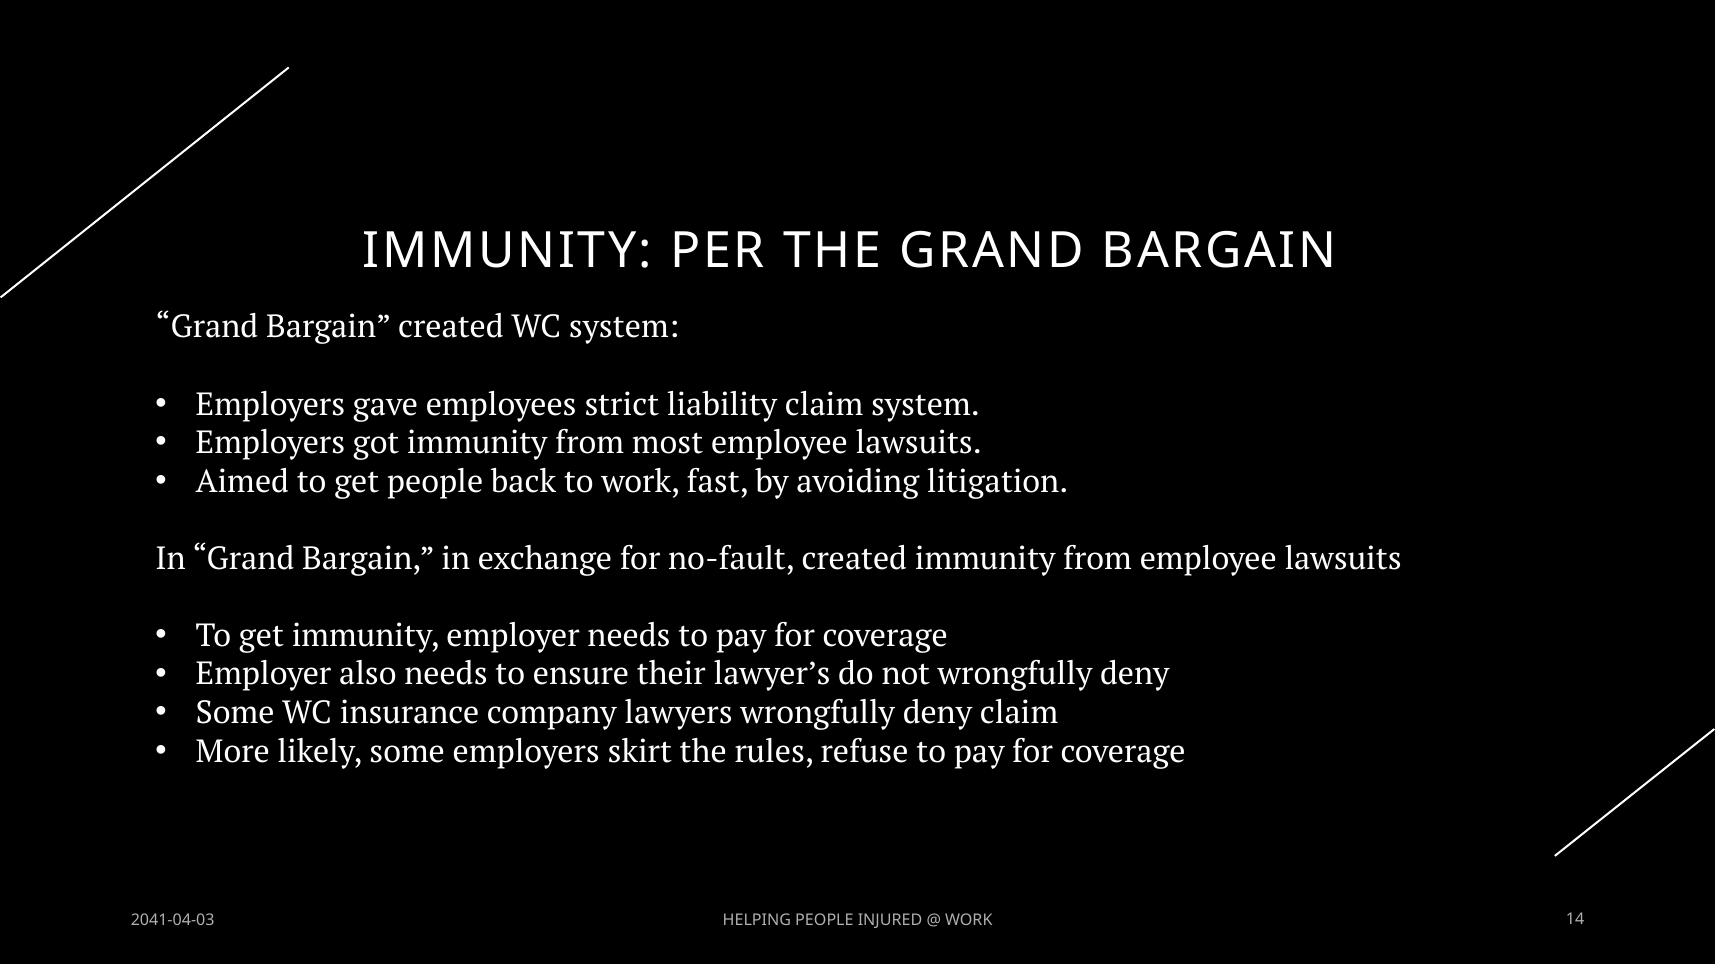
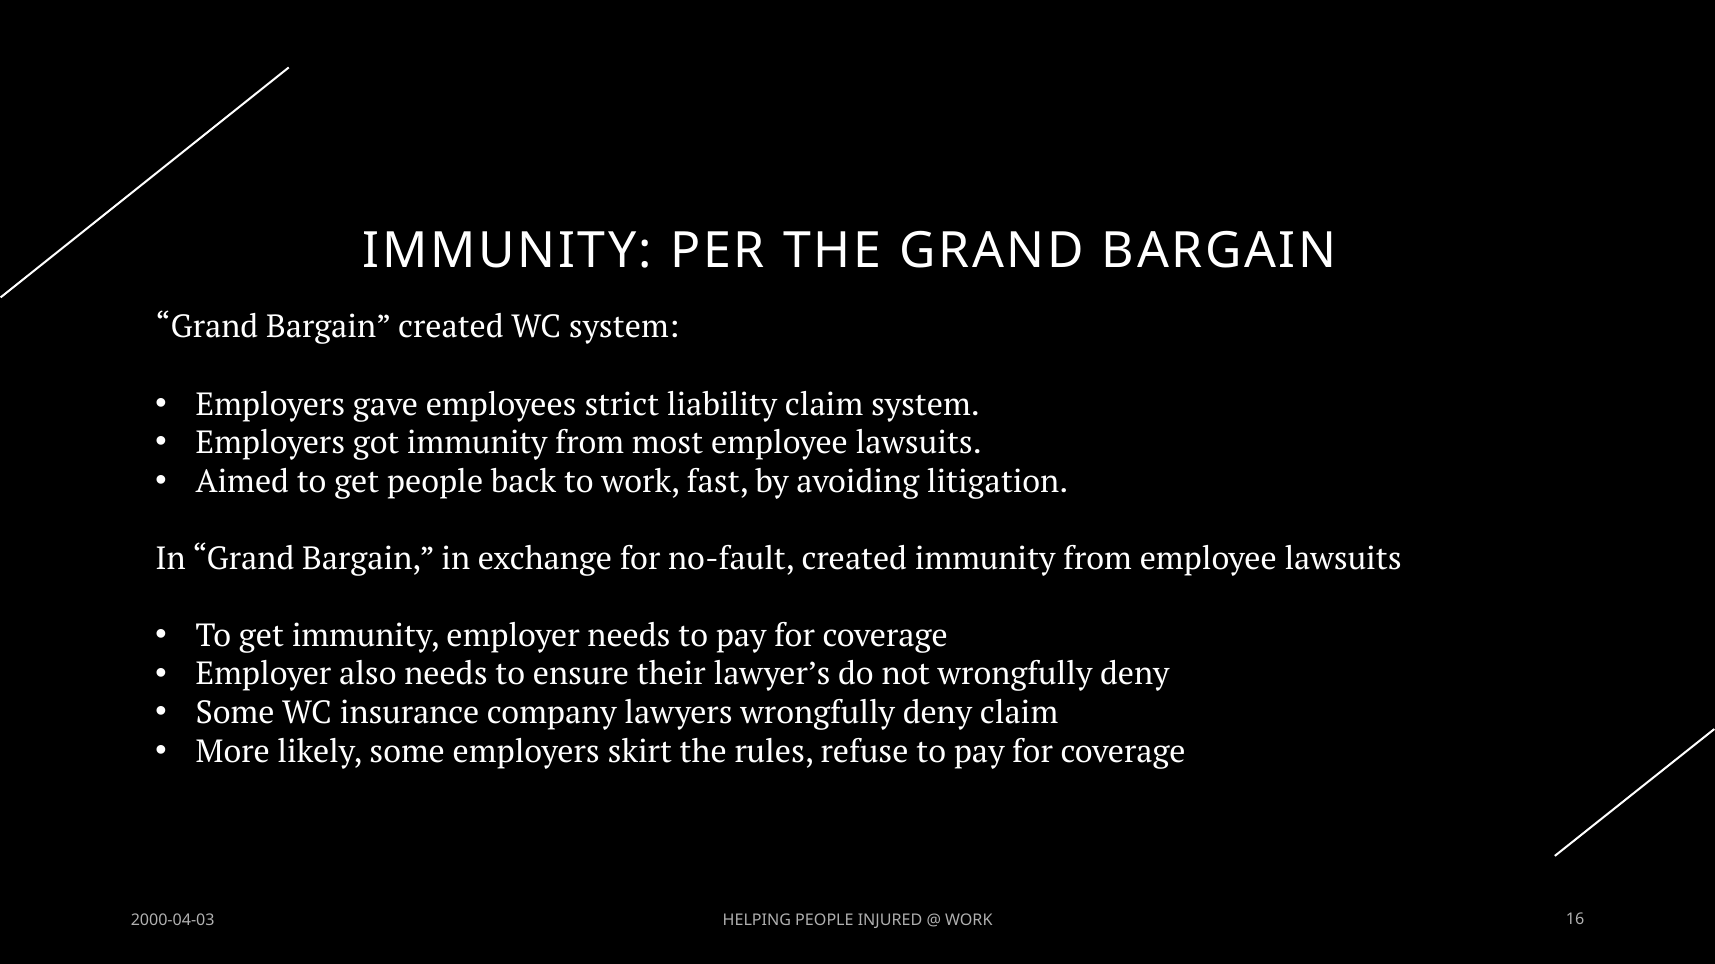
2041-04-03: 2041-04-03 -> 2000-04-03 (173, 921)
14: 14 -> 16 (1575, 920)
